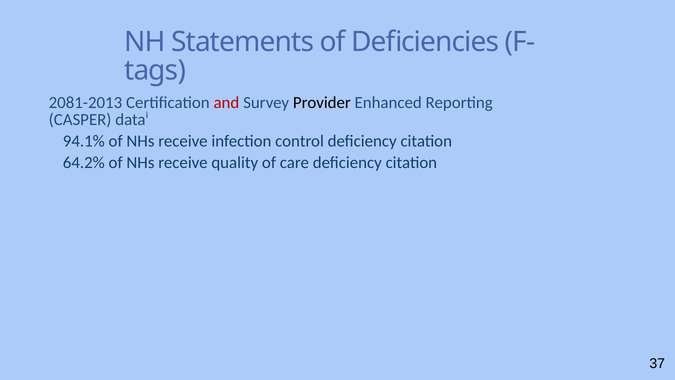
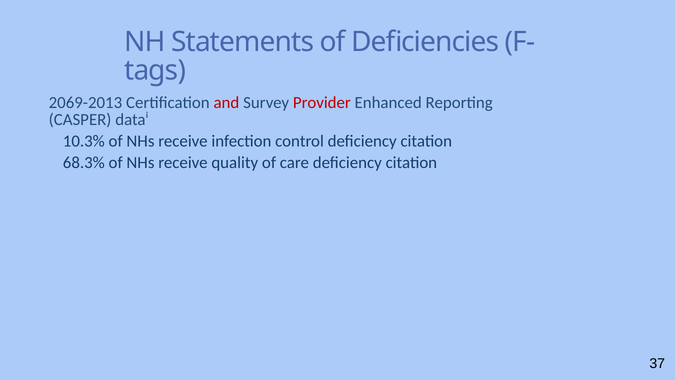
2081-2013: 2081-2013 -> 2069-2013 (85, 103)
Provider colour: black -> red (322, 103)
94.1%: 94.1% -> 10.3% (84, 141)
64.2%: 64.2% -> 68.3% (84, 163)
